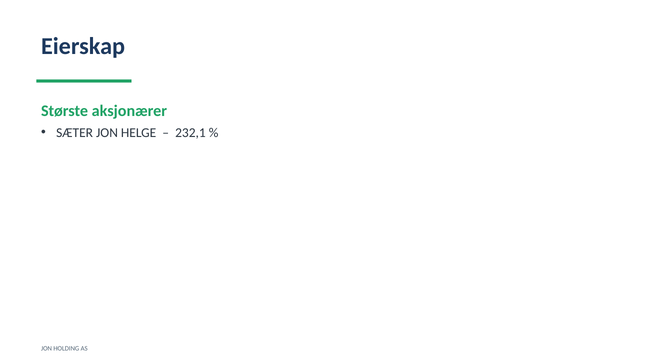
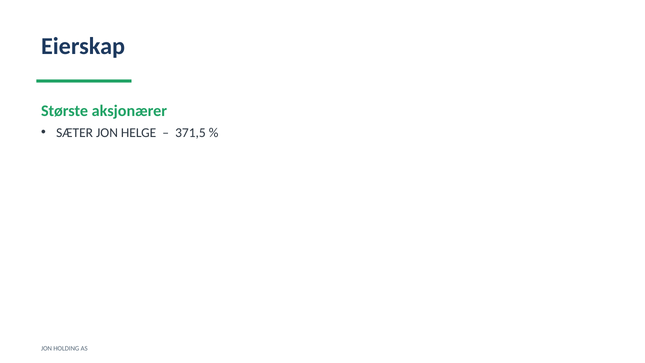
232,1: 232,1 -> 371,5 (190, 133)
